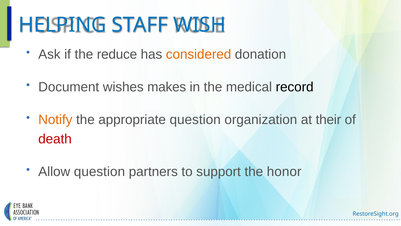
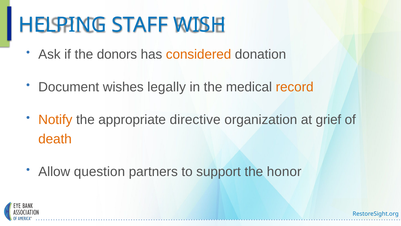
reduce: reduce -> donors (117, 54)
makes: makes -> legally (167, 87)
record colour: black -> orange (295, 87)
appropriate question: question -> directive (195, 120)
their: their -> grief (328, 120)
death colour: red -> orange (55, 139)
